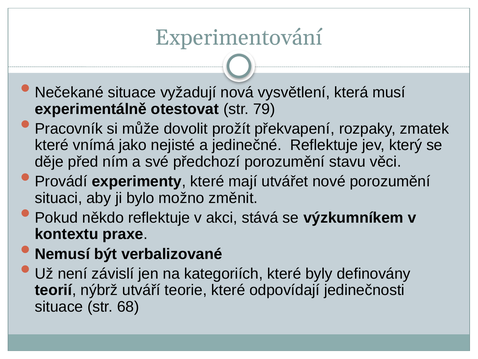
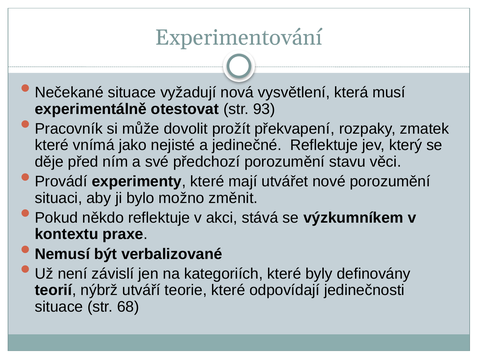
79: 79 -> 93 (264, 109)
